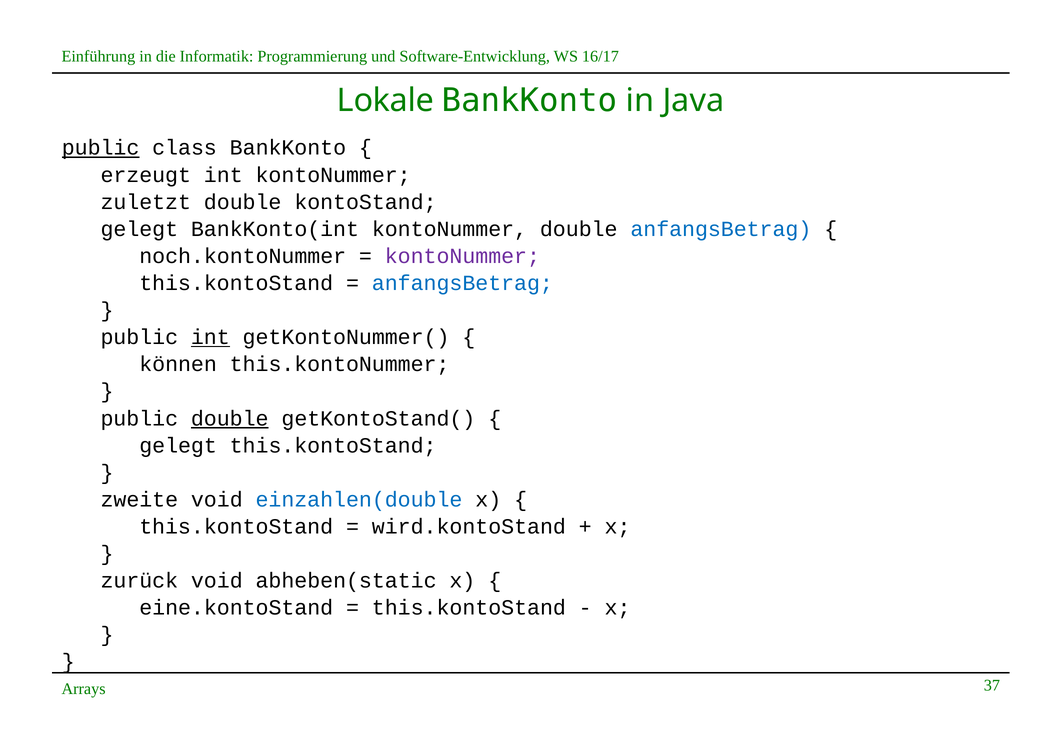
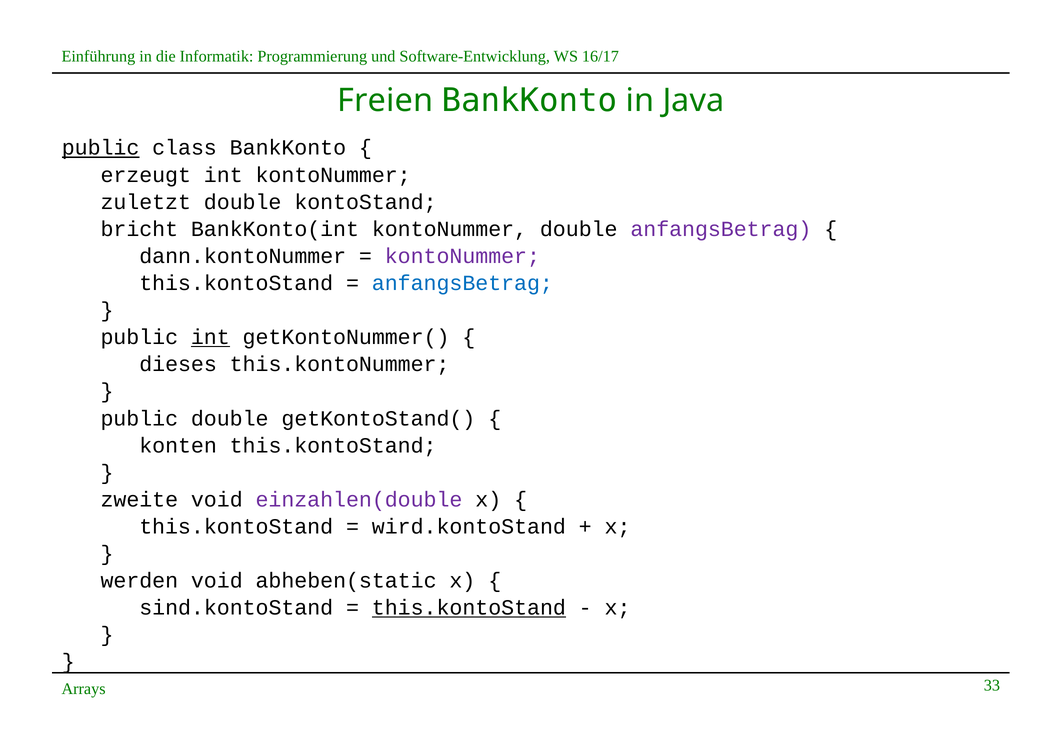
Lokale: Lokale -> Freien (385, 100)
gelegt: gelegt -> bricht (139, 229)
anfangsBetrag colour: blue -> purple (721, 229)
noch.kontoNummer: noch.kontoNummer -> dann.kontoNummer (243, 256)
können: können -> dieses (178, 364)
double underline: present -> none (230, 418)
gelegt: gelegt -> konten (178, 445)
einzahlen(double colour: blue -> purple (359, 499)
zurück: zurück -> werden (139, 580)
eine.kontoStand: eine.kontoStand -> sind.kontoStand (236, 607)
this.kontoStand underline: none -> present (469, 607)
37: 37 -> 33 (992, 685)
